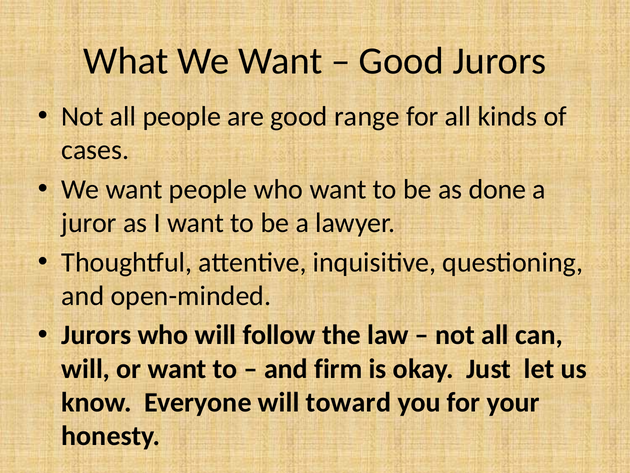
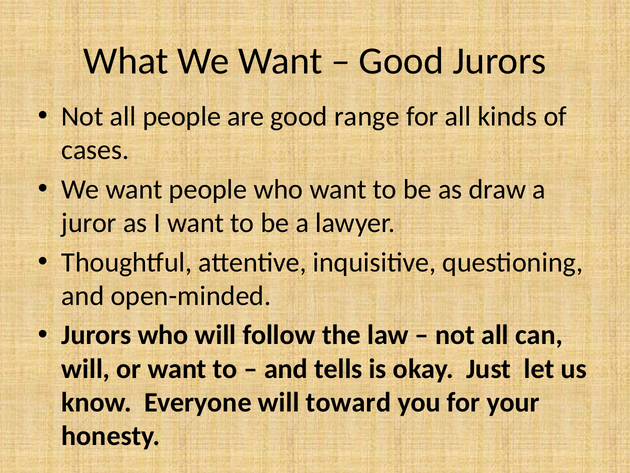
done: done -> draw (497, 189)
firm: firm -> tells (338, 368)
